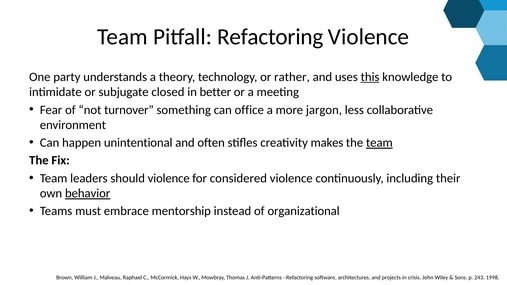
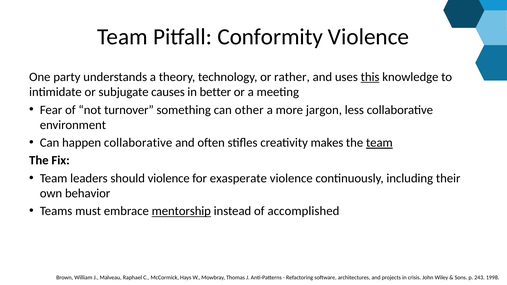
Pitfall Refactoring: Refactoring -> Conformity (270, 37)
closed: closed -> causes (168, 92)
office: office -> other (249, 110)
happen unintentional: unintentional -> collaborative (138, 143)
considered: considered -> exasperate (238, 178)
behavior underline: present -> none (88, 194)
mentorship underline: none -> present (181, 211)
organizational: organizational -> accomplished (303, 211)
